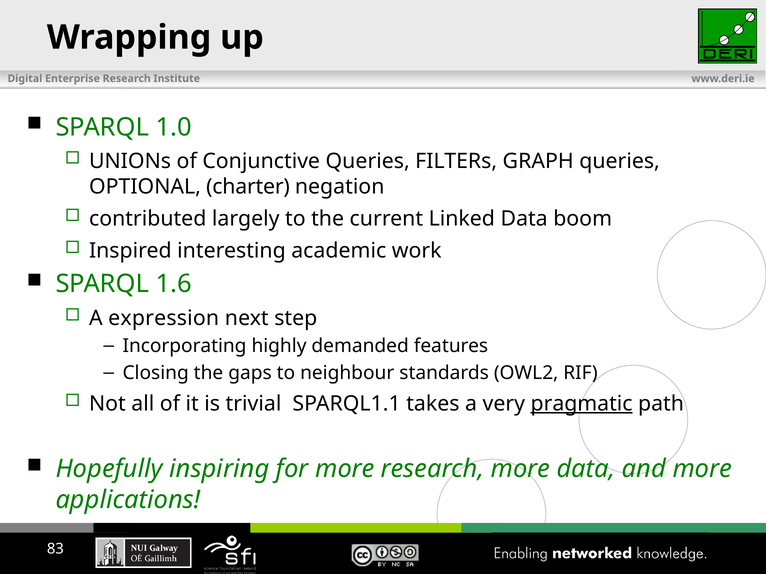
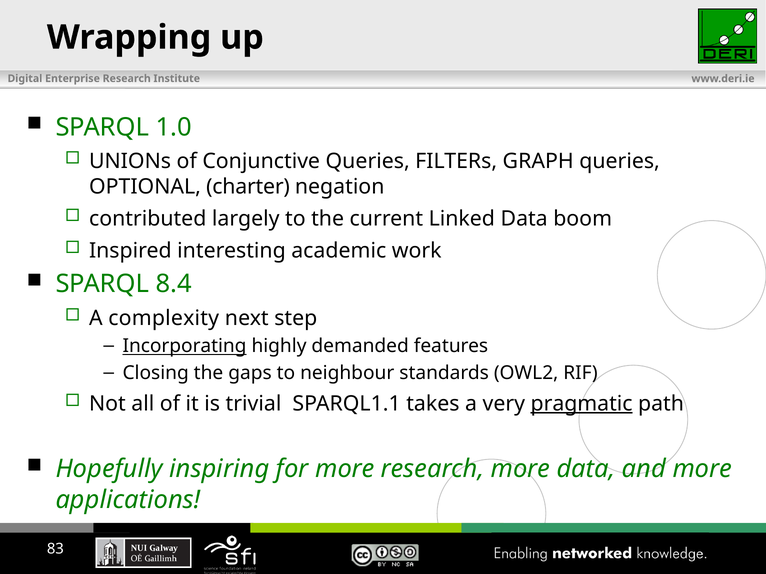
1.6: 1.6 -> 8.4 (174, 284)
expression: expression -> complexity (164, 318)
Incorporating underline: none -> present (185, 346)
